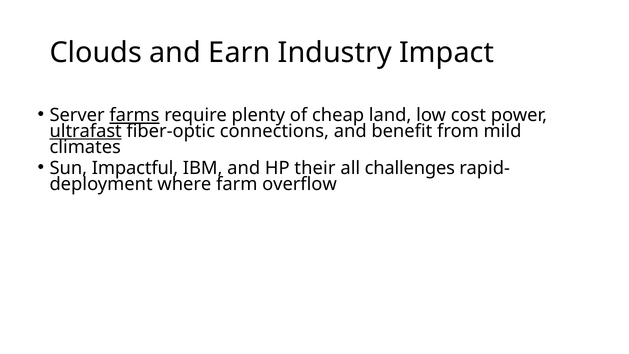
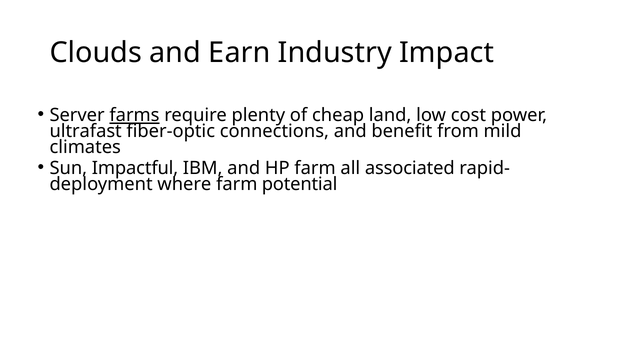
ultrafast underline: present -> none (86, 131)
HP their: their -> farm (315, 168)
challenges: challenges -> associated (410, 168)
overflow: overflow -> potential (300, 184)
